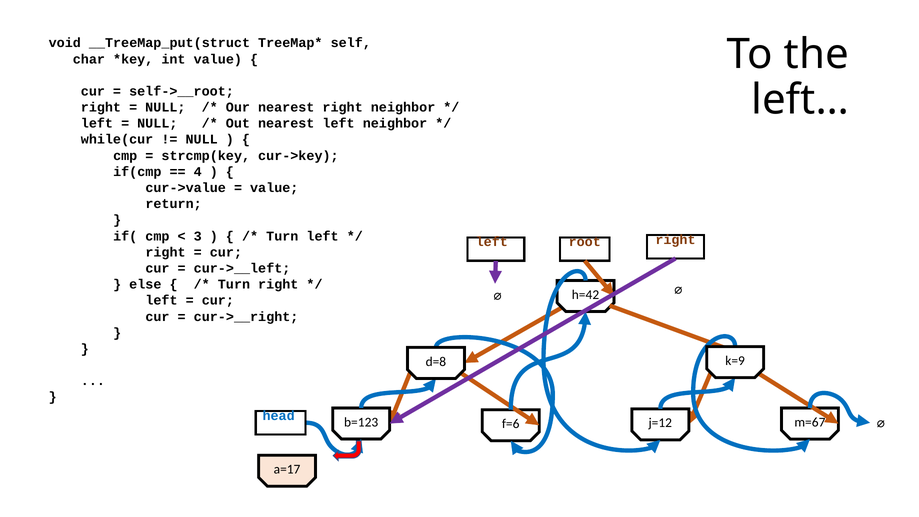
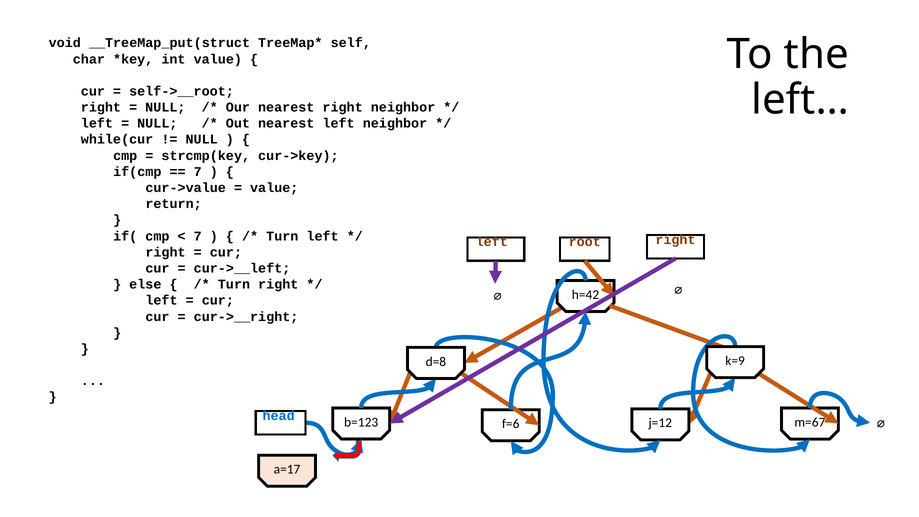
4: 4 -> 7 (198, 172)
3: 3 -> 7 (198, 236)
